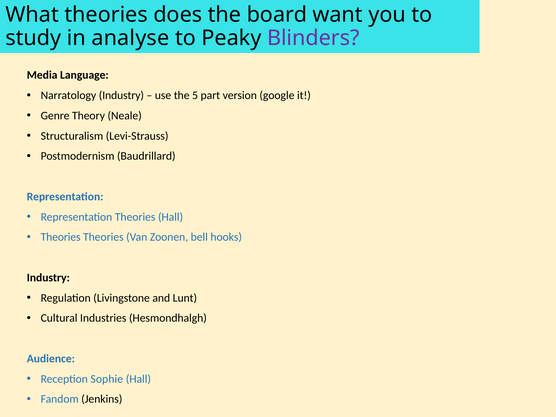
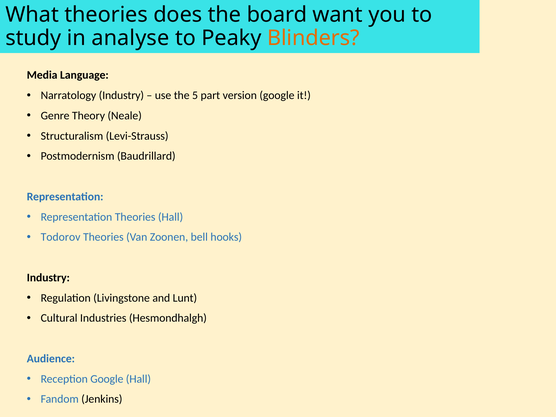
Blinders colour: purple -> orange (313, 38)
Theories: Theories -> Todorov (61, 237)
Reception Sophie: Sophie -> Google (107, 379)
